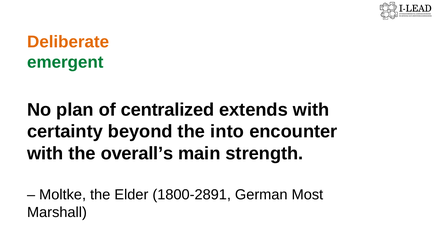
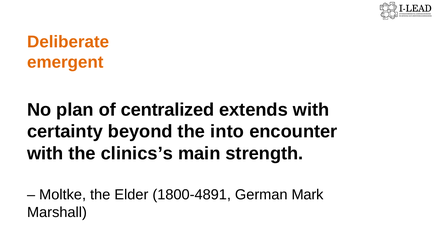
emergent colour: green -> orange (65, 62)
overall’s: overall’s -> clinics’s (137, 153)
1800-2891: 1800-2891 -> 1800-4891 (192, 195)
Most: Most -> Mark (307, 195)
